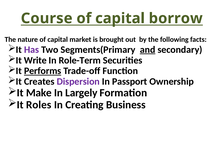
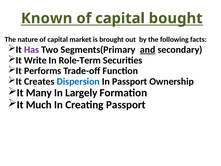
Course: Course -> Known (47, 18)
borrow: borrow -> bought (176, 18)
Performs underline: present -> none (43, 71)
Dispersion colour: purple -> blue (78, 81)
Make: Make -> Many (39, 93)
Roles: Roles -> Much (39, 105)
Creating Business: Business -> Passport (126, 105)
